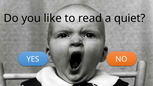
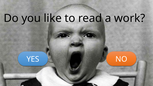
quiet: quiet -> work (130, 18)
